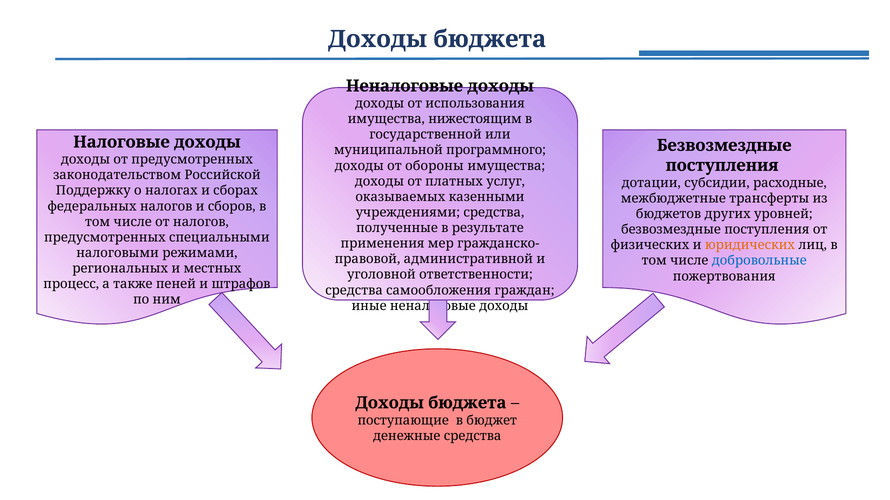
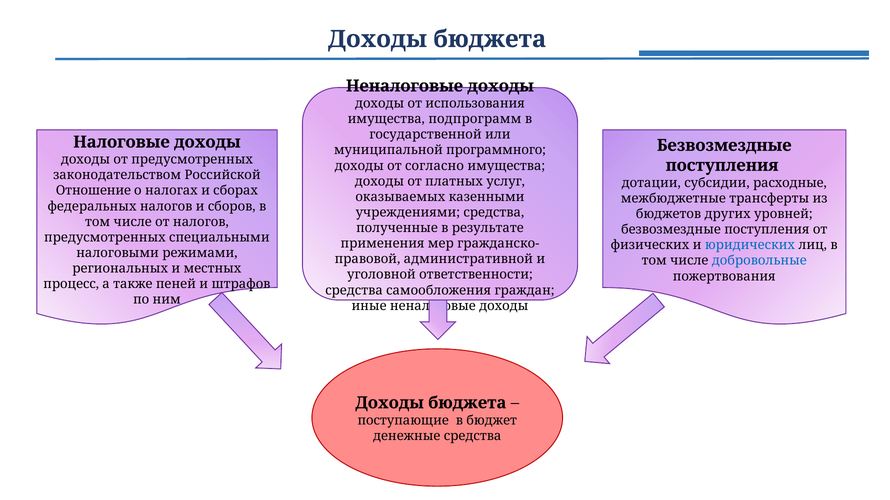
нижестоящим: нижестоящим -> подпрограмм (475, 119)
обороны: обороны -> согласно (434, 166)
Поддержку: Поддержку -> Отношение (93, 191)
юридических colour: orange -> blue (750, 245)
